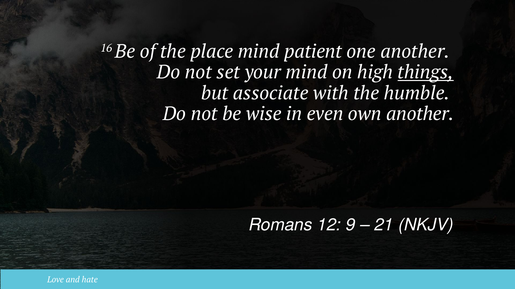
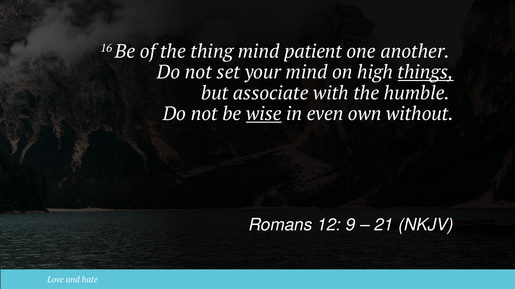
place: place -> thing (212, 52)
wise underline: none -> present (264, 114)
own another: another -> without (420, 114)
